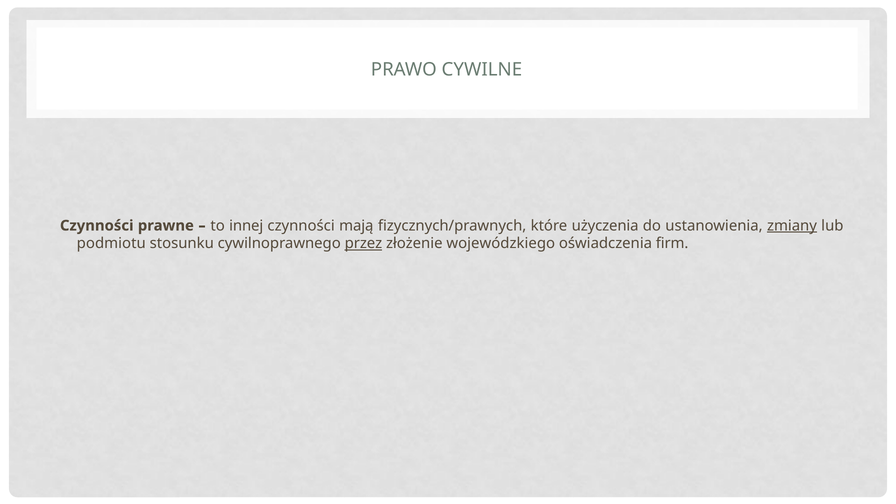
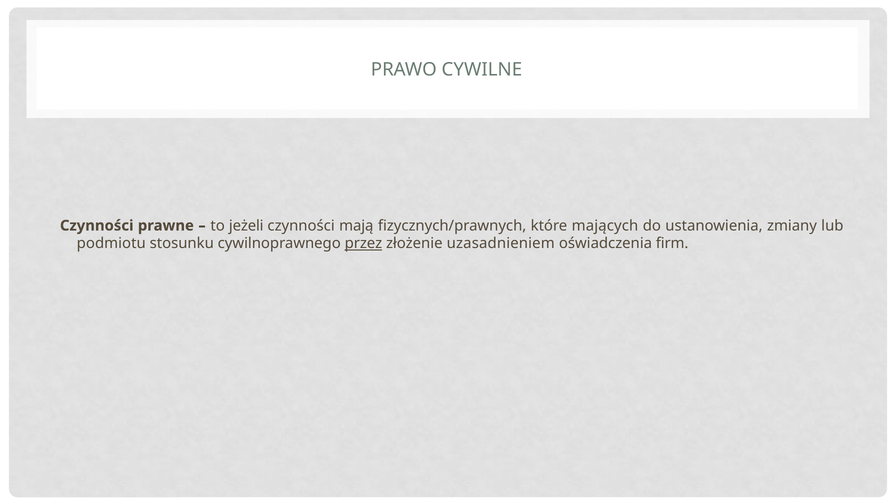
innej: innej -> jeżeli (246, 226)
użyczenia: użyczenia -> mających (605, 226)
zmiany underline: present -> none (792, 226)
wojewódzkiego: wojewódzkiego -> uzasadnieniem (501, 244)
